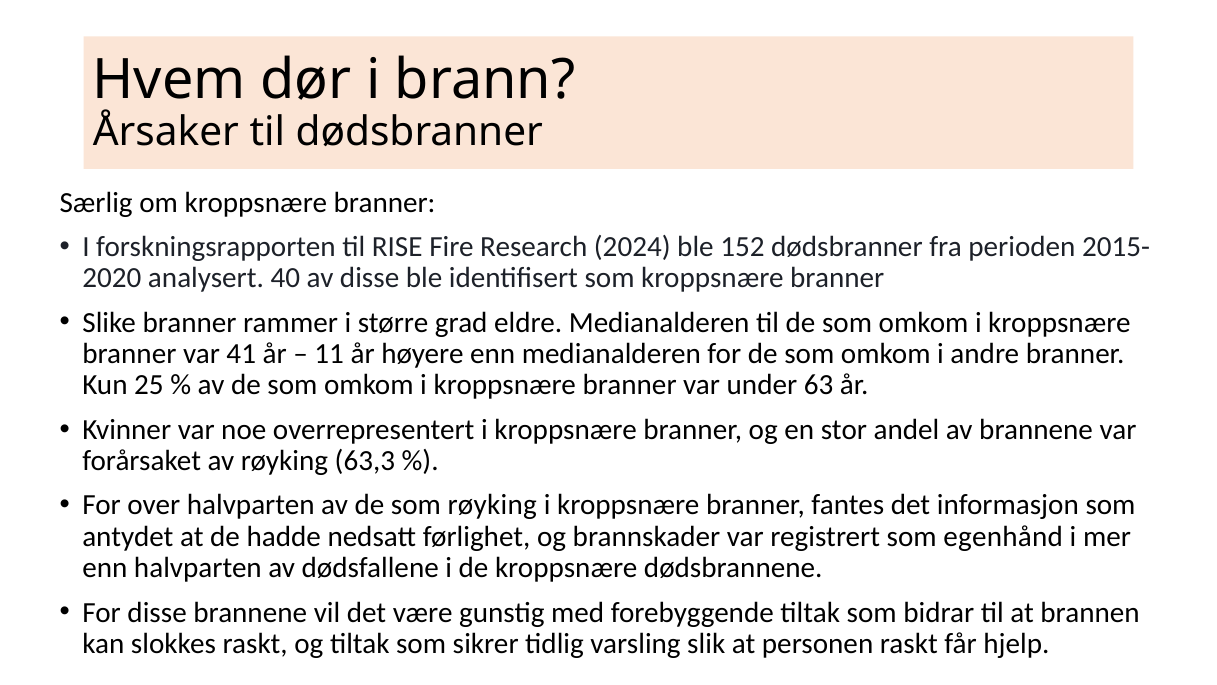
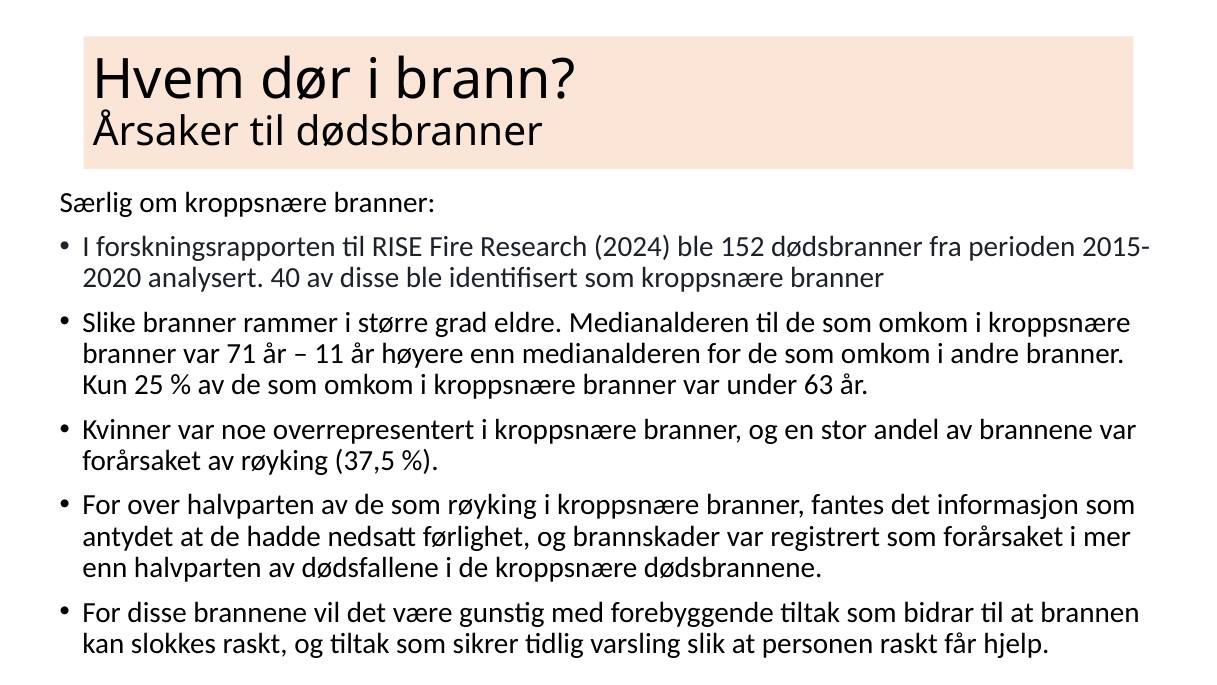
41: 41 -> 71 (241, 354)
63,3: 63,3 -> 37,5 (365, 461)
som egenhånd: egenhånd -> forårsaket (1003, 536)
